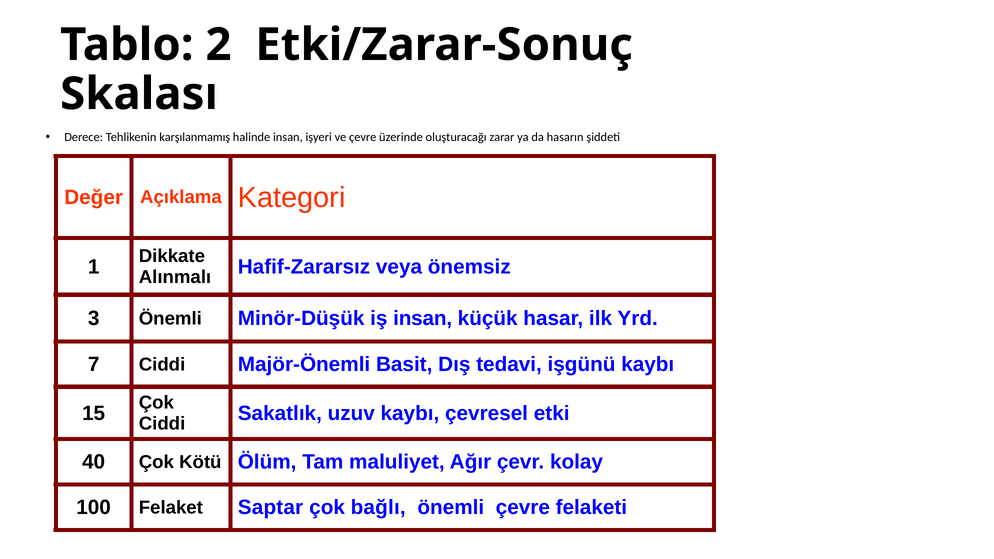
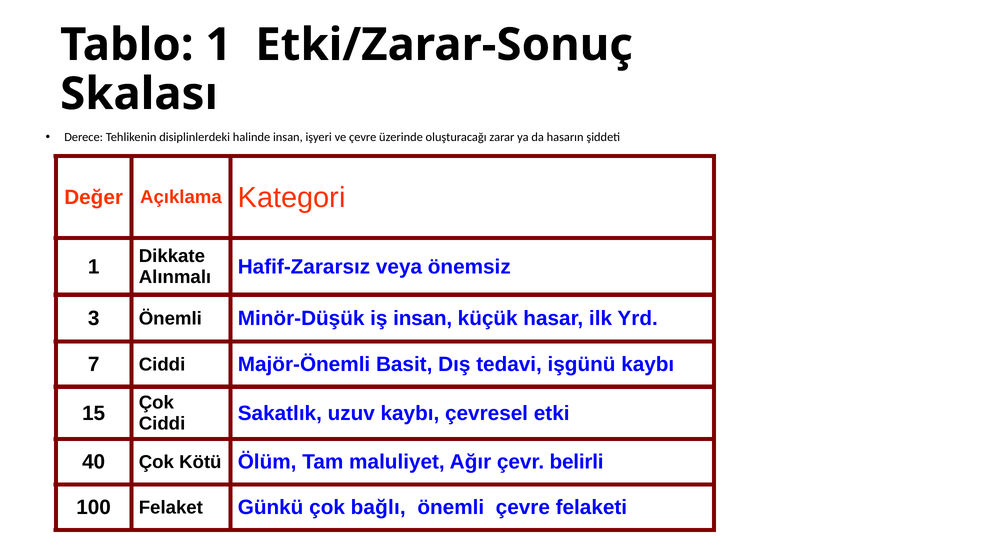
Tablo 2: 2 -> 1 (218, 45)
karşılanmamış: karşılanmamış -> disiplinlerdeki (195, 137)
kolay: kolay -> belirli (577, 462)
Saptar: Saptar -> Günkü (271, 508)
